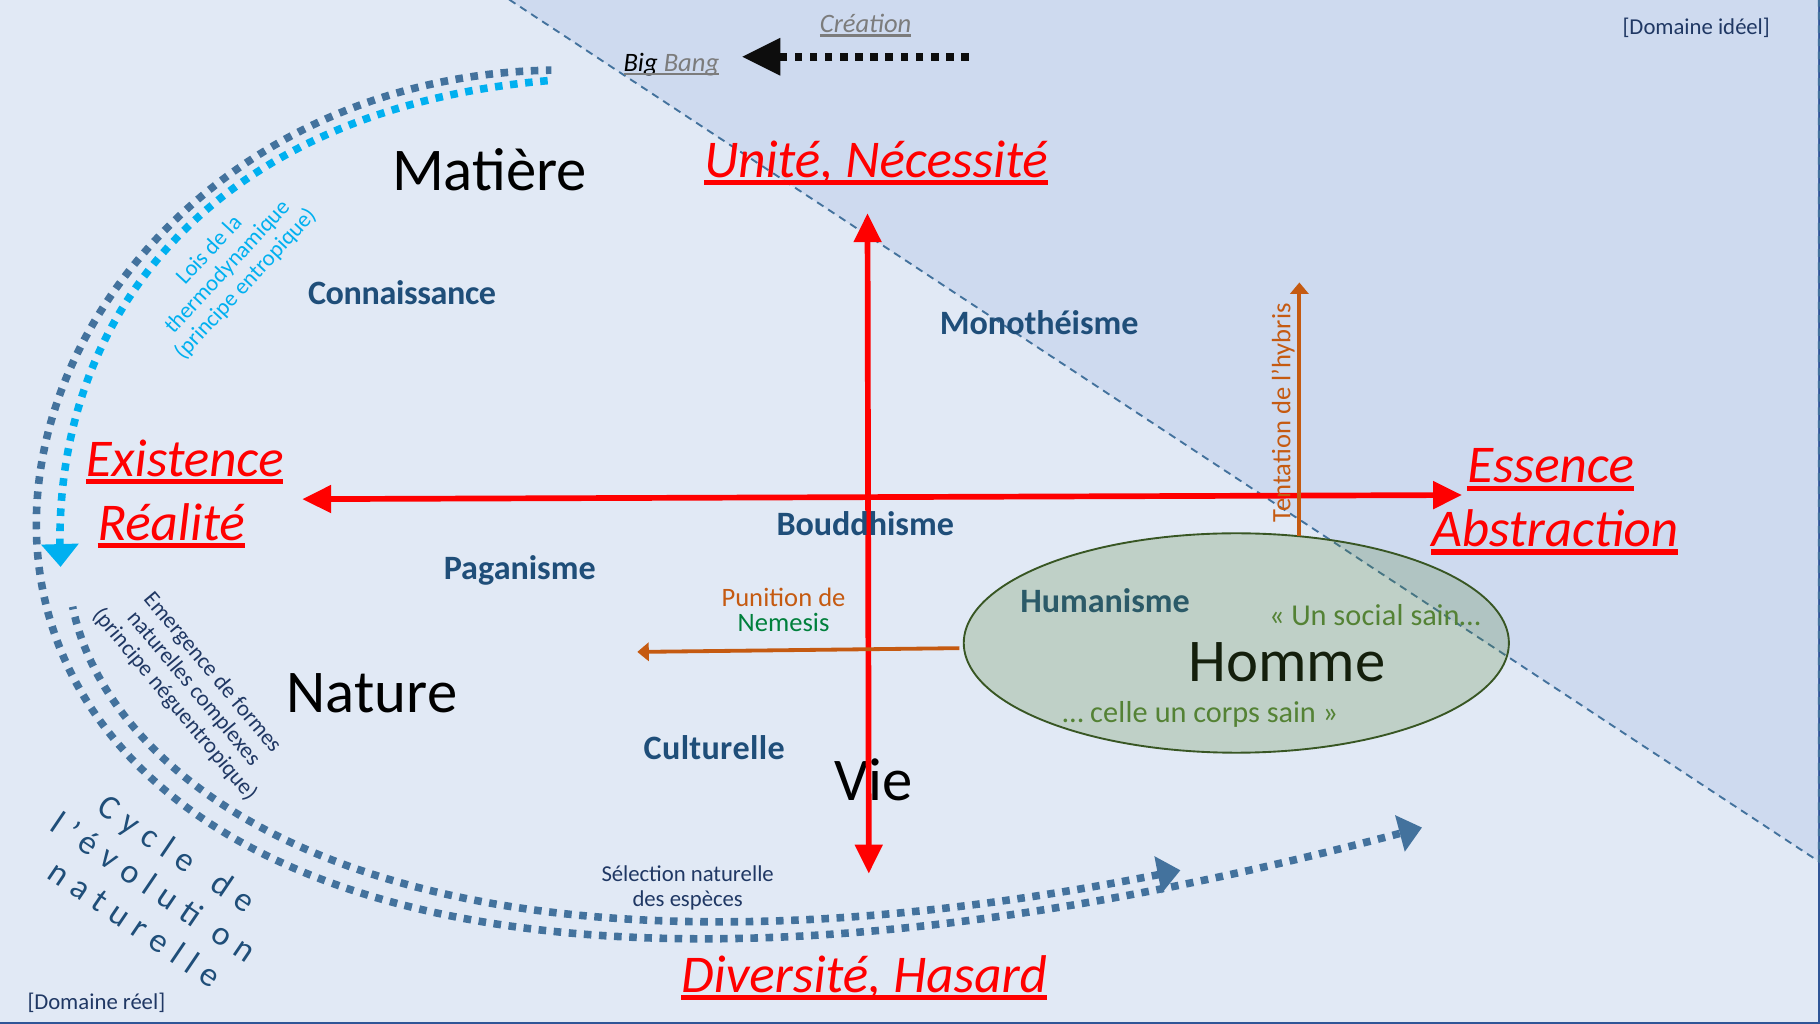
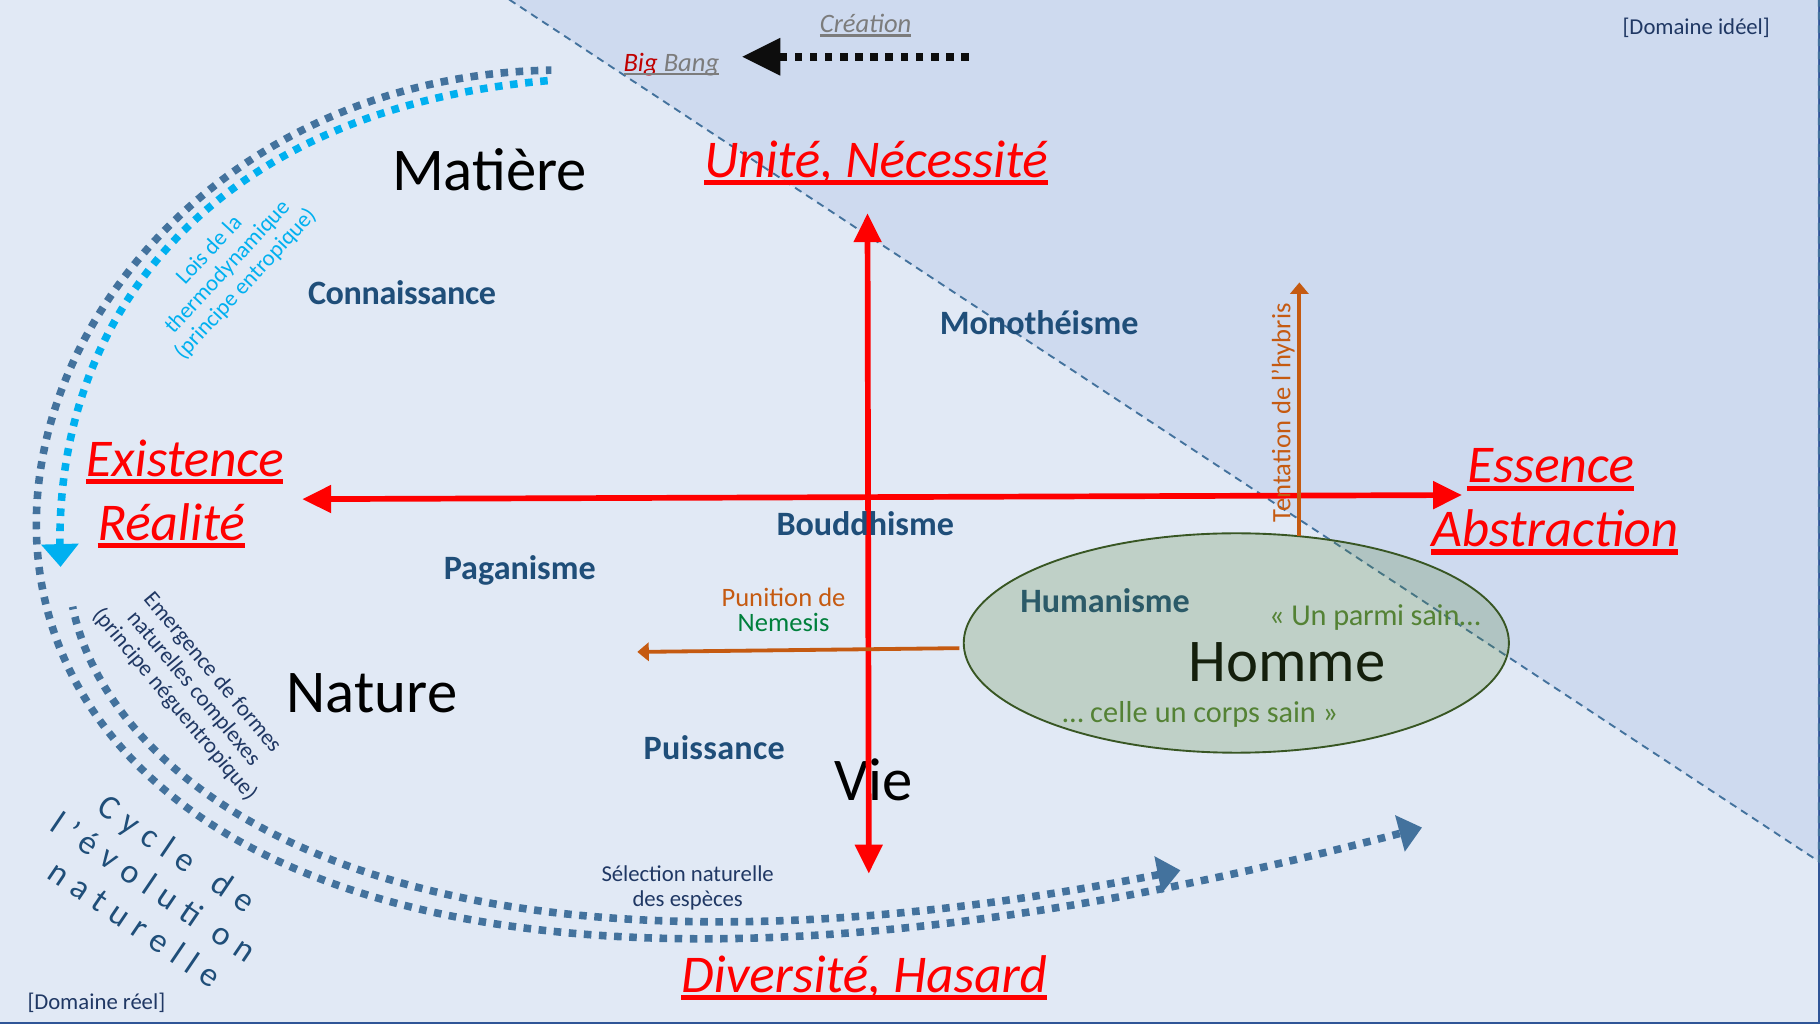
Big colour: black -> red (641, 62)
social: social -> parmi (1369, 615)
Culturelle: Culturelle -> Puissance (714, 748)
